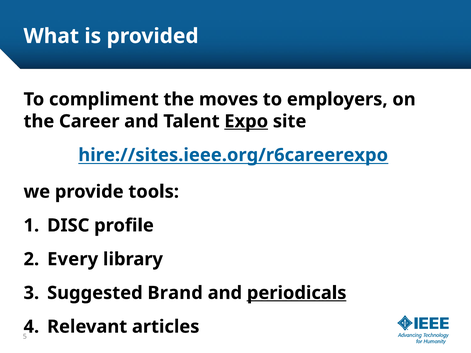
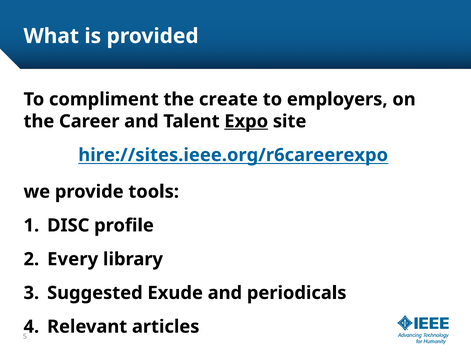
moves: moves -> create (228, 99)
Brand: Brand -> Exude (175, 293)
periodicals underline: present -> none (297, 293)
